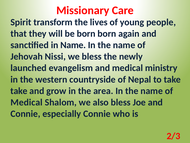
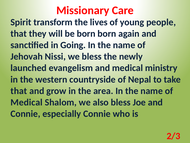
in Name: Name -> Going (73, 45)
take: take -> that (19, 91)
